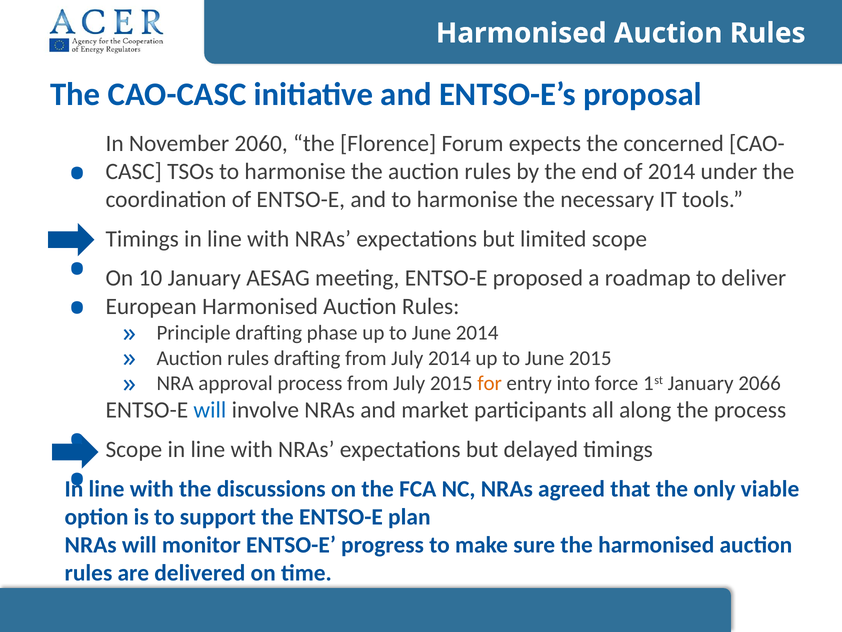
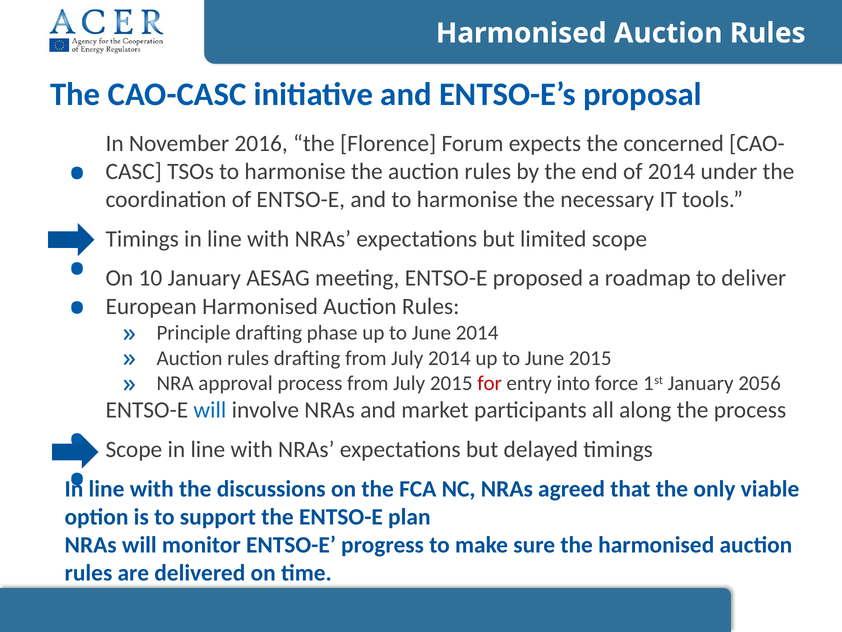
2060: 2060 -> 2016 (261, 143)
for colour: orange -> red (490, 383)
2066: 2066 -> 2056 (760, 383)
